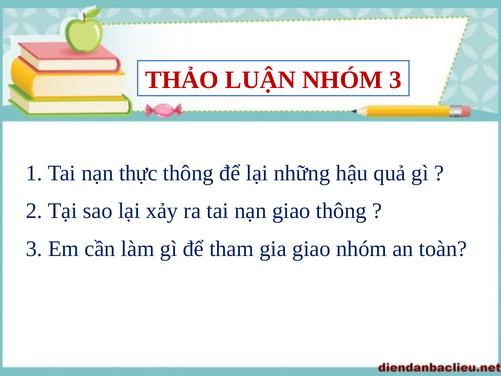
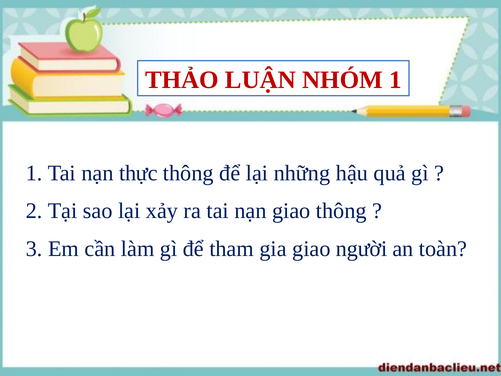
NHÓM 3: 3 -> 1 (395, 80)
giao nhóm: nhóm -> người (362, 249)
